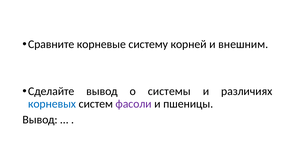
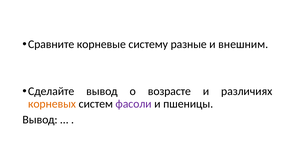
корней: корней -> разные (189, 44)
системы: системы -> возрасте (169, 91)
корневых colour: blue -> orange (52, 104)
